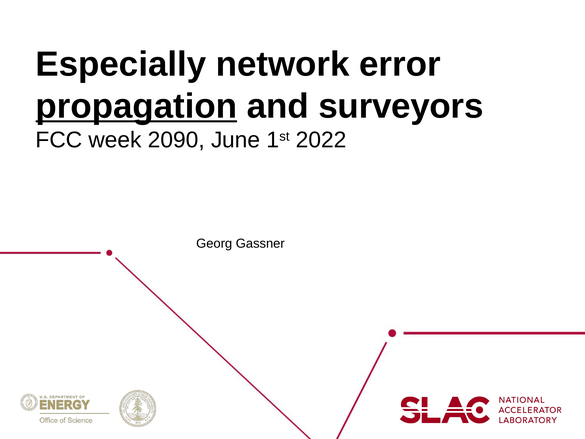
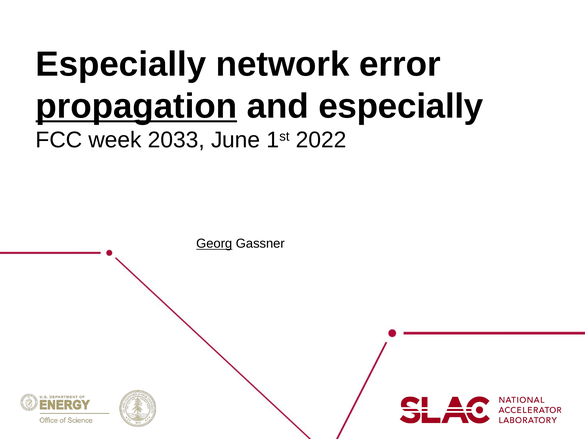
and surveyors: surveyors -> especially (401, 106)
2090: 2090 -> 2033 (176, 140)
Georg underline: none -> present (214, 244)
